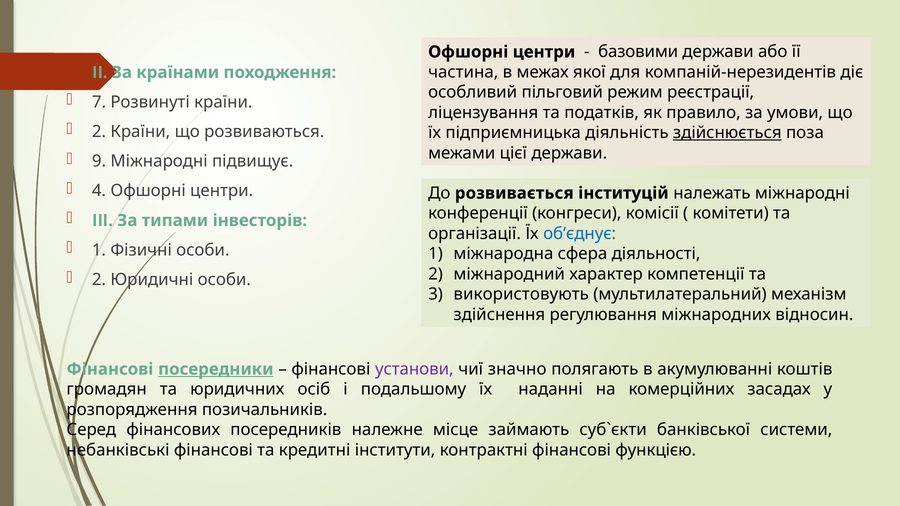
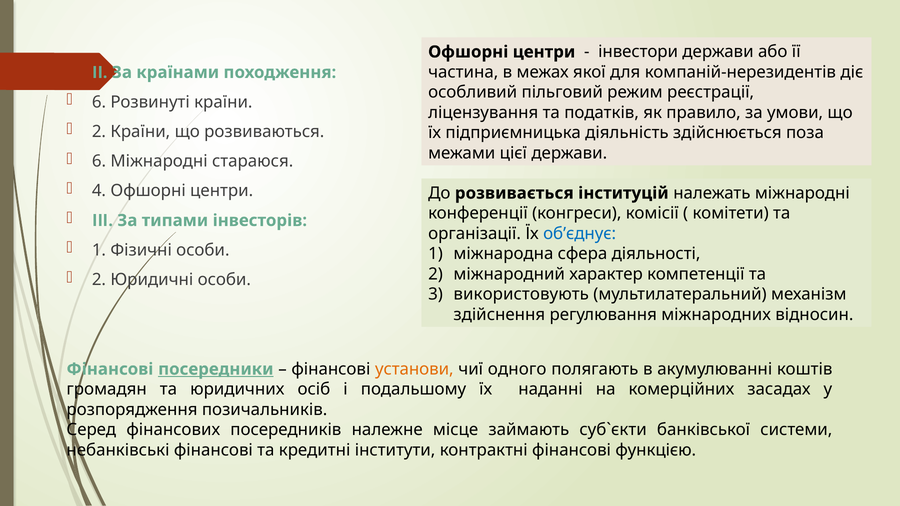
базовими: базовими -> інвестори (638, 52)
7: 7 -> 6 (99, 102)
здійснюється underline: present -> none (727, 133)
9: 9 -> 6 (99, 161)
підвищує: підвищує -> стараюся (253, 161)
установи colour: purple -> orange (414, 369)
значно: значно -> одного (517, 369)
